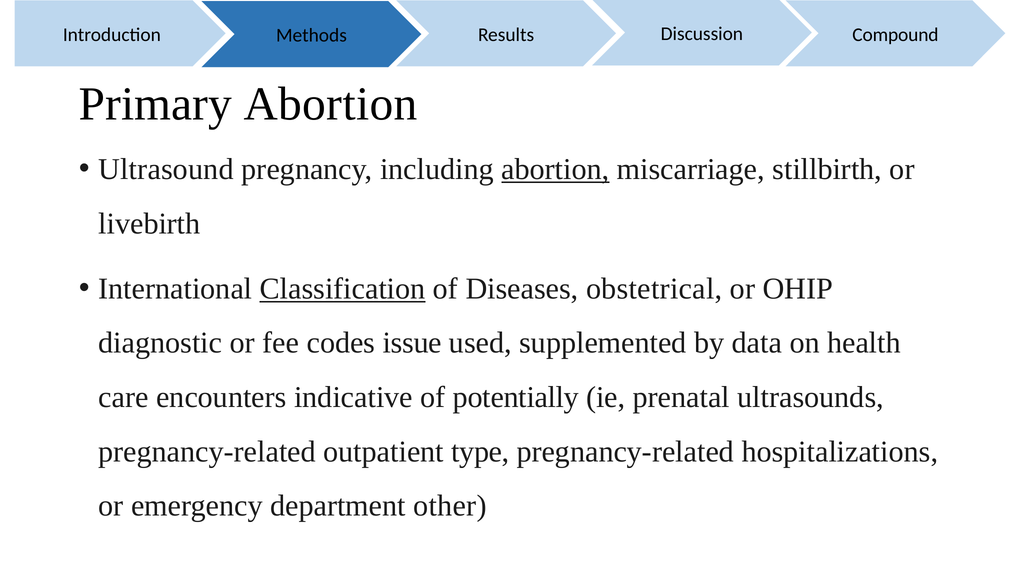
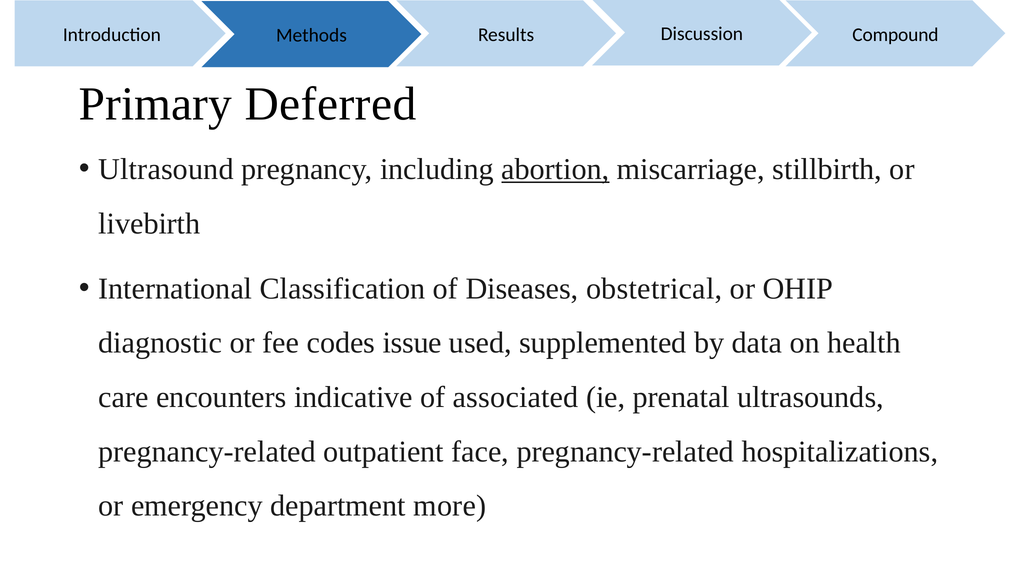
Primary Abortion: Abortion -> Deferred (330, 104)
Classification underline: present -> none (343, 289)
potentially: potentially -> associated (516, 397)
type: type -> face (480, 451)
other: other -> more (450, 506)
